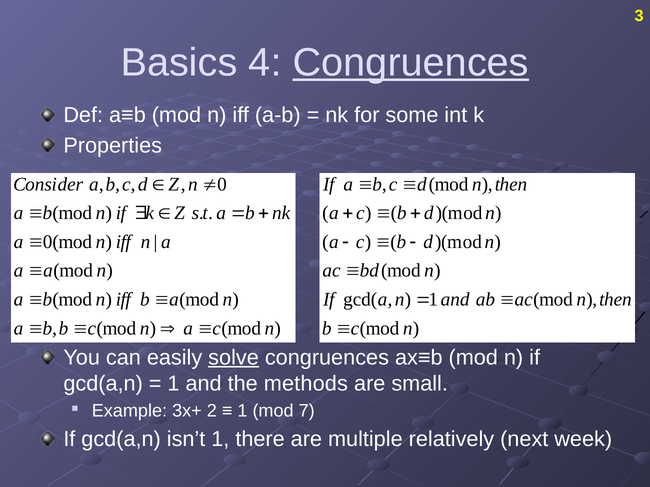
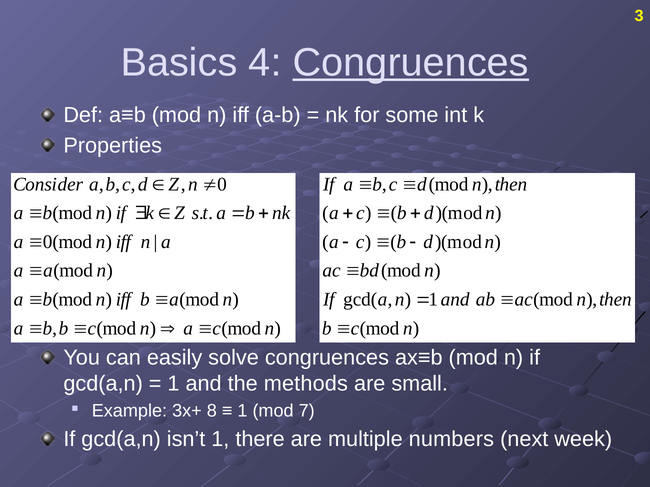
solve underline: present -> none (234, 358)
2: 2 -> 8 (212, 411)
relatively: relatively -> numbers (451, 439)
